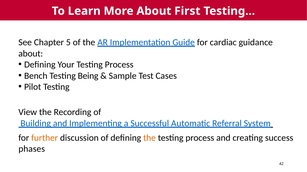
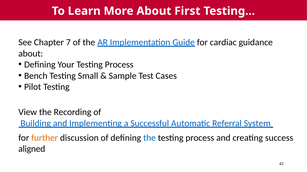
5: 5 -> 7 (68, 42)
Being: Being -> Small (88, 76)
the colour: orange -> blue (149, 138)
phases: phases -> aligned (32, 149)
